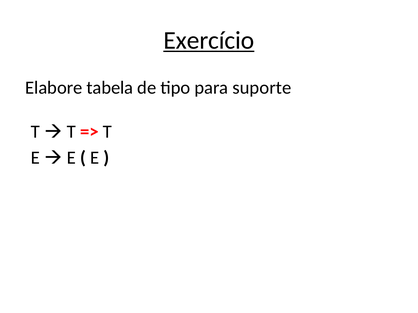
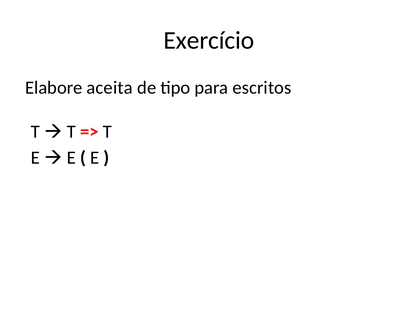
Exercício underline: present -> none (209, 40)
tabela: tabela -> aceita (110, 88)
suporte: suporte -> escritos (262, 88)
